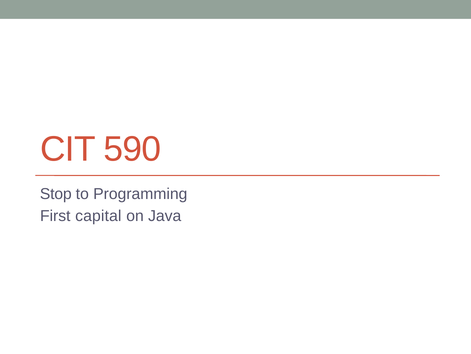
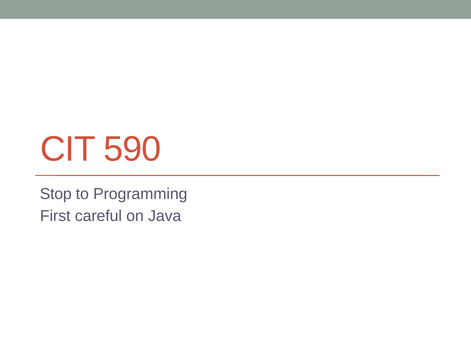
capital: capital -> careful (98, 215)
